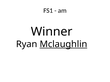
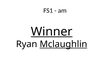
Winner underline: none -> present (52, 32)
